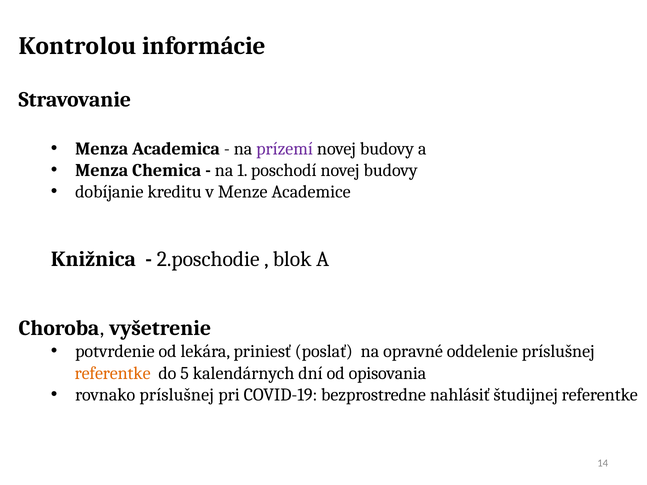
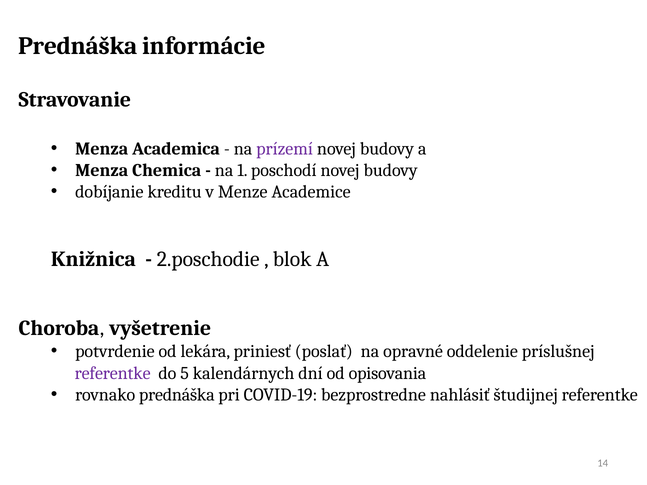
Kontrolou: Kontrolou -> Prednáška (78, 46)
referentke colour: orange -> purple (113, 373)
rovnako príslušnej: príslušnej -> prednáška (177, 395)
